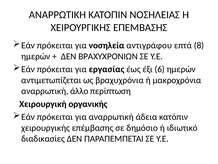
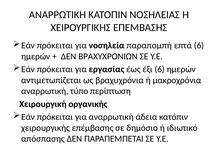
αντιγράφου: αντιγράφου -> παραπομπή (149, 45)
επτά 8: 8 -> 6 (199, 45)
άλλο: άλλο -> τύπο (79, 91)
διαδικασίες: διαδικασίες -> απόσπασης (43, 138)
